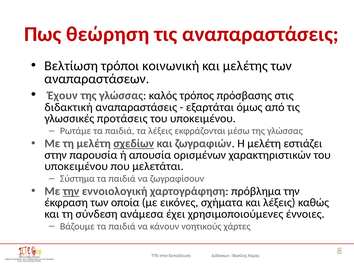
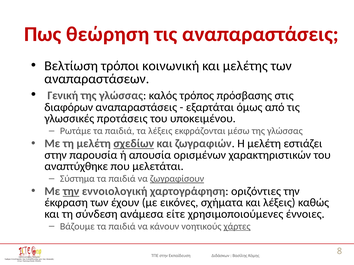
Έχουν: Έχουν -> Γενική (63, 96)
διδακτική: διδακτική -> διαφόρων (69, 107)
υποκειμένου: υποκειμένου -> αναπτύχθηκε (76, 167)
ζωγραφίσουν underline: none -> present (177, 179)
πρόβλημα: πρόβλημα -> οριζόντιες (256, 192)
οποία: οποία -> έχουν (125, 203)
έχει: έχει -> είτε (176, 214)
χάρτες underline: none -> present (237, 227)
